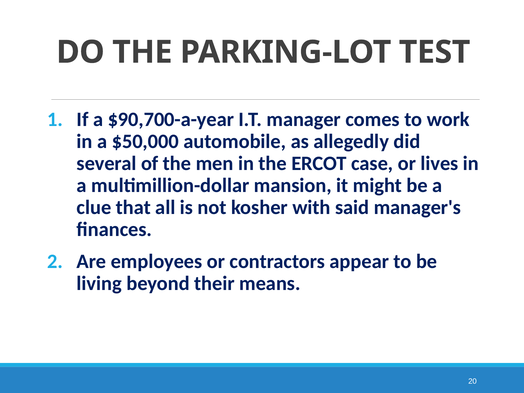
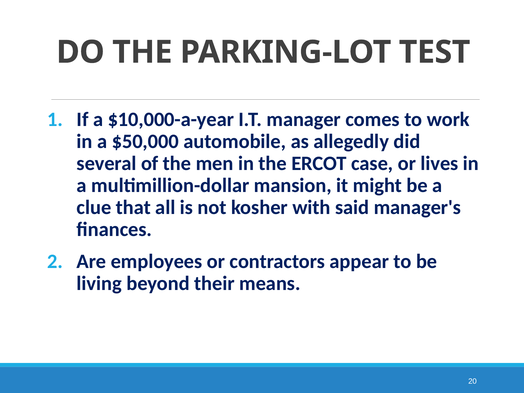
$90,700-a-year: $90,700-a-year -> $10,000-a-year (171, 119)
